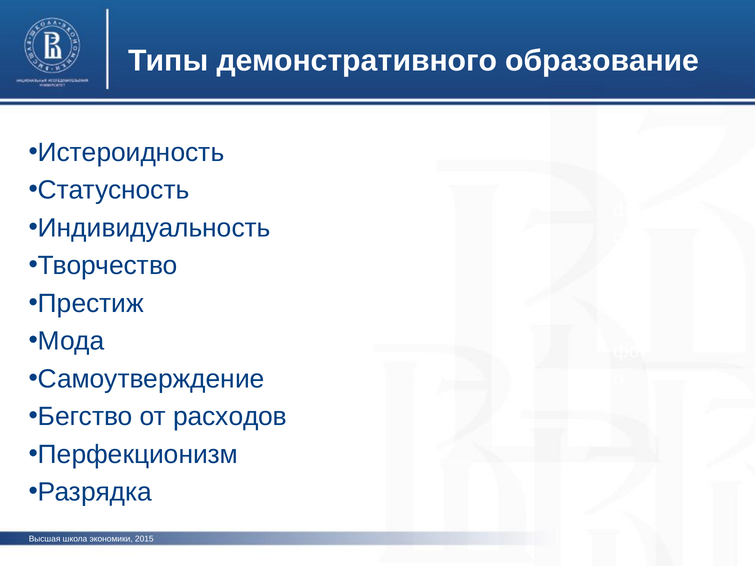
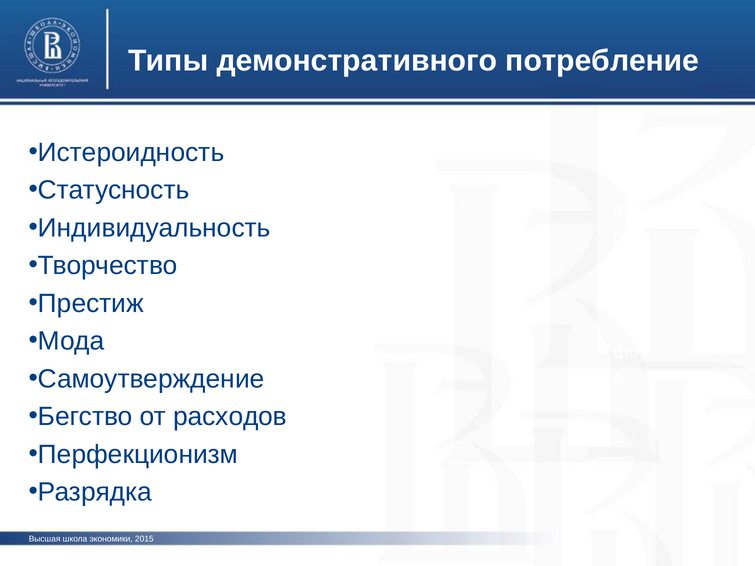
образование: образование -> потребление (602, 61)
